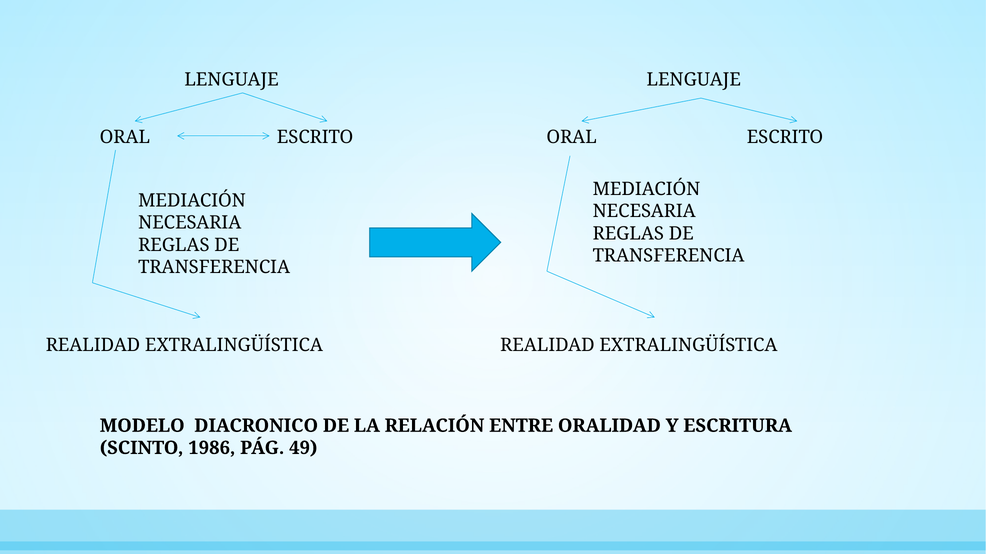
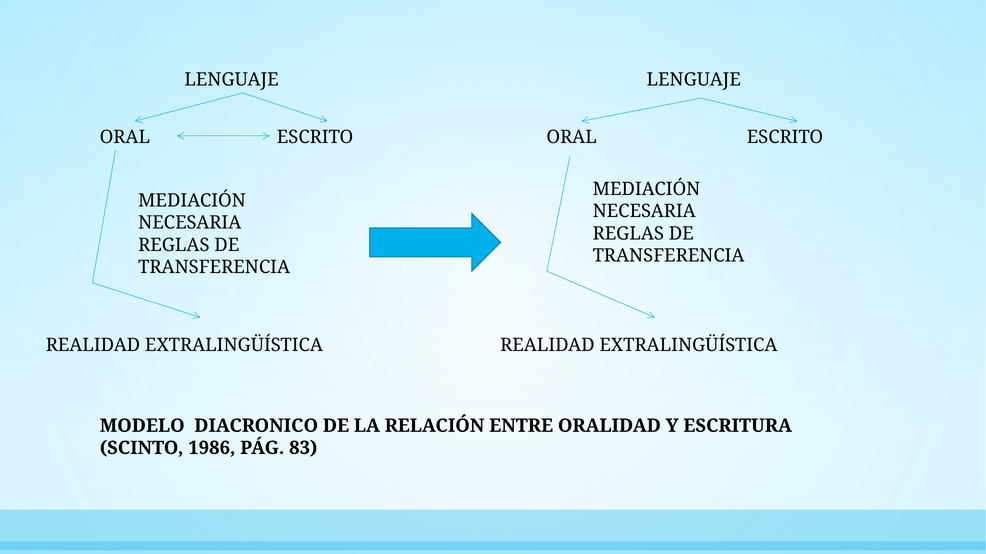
49: 49 -> 83 (303, 448)
